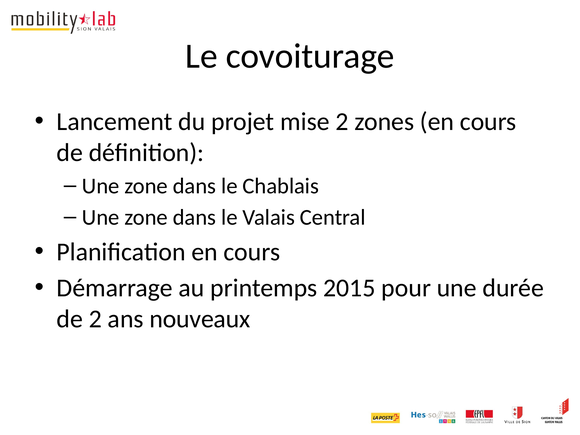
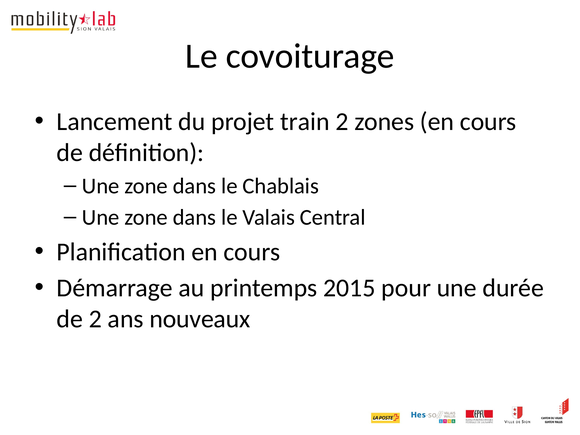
mise: mise -> train (305, 122)
